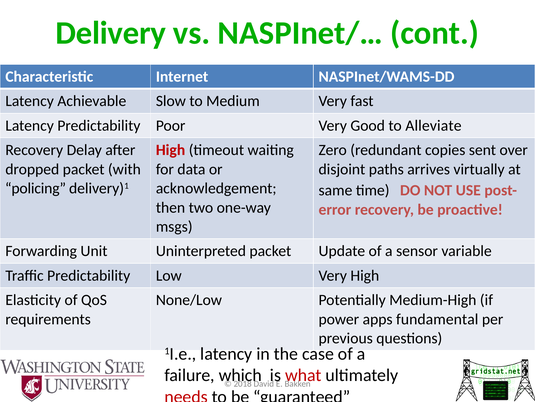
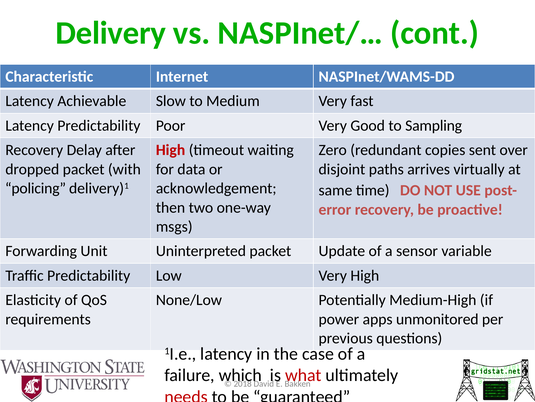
Alleviate: Alleviate -> Sampling (434, 125)
fundamental: fundamental -> unmonitored (437, 319)
